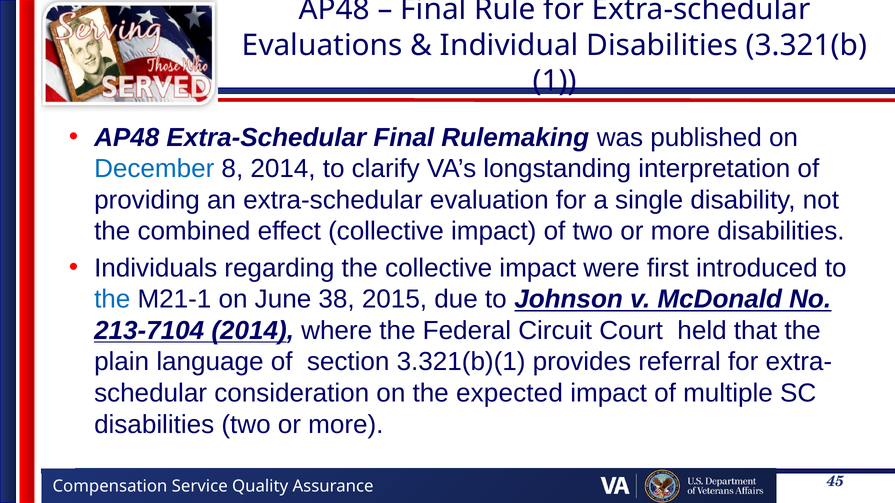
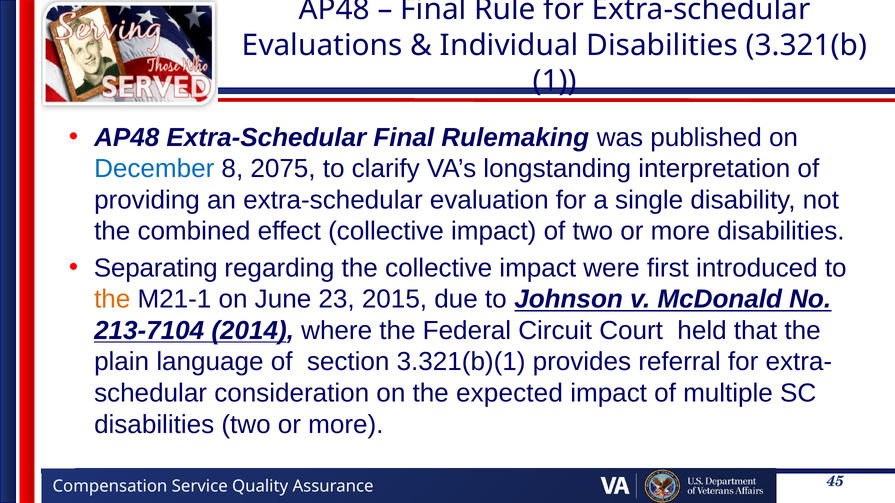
8 2014: 2014 -> 2075 (283, 169)
Individuals: Individuals -> Separating (156, 268)
the colour: blue -> orange (112, 299)
38: 38 -> 23 (337, 299)
